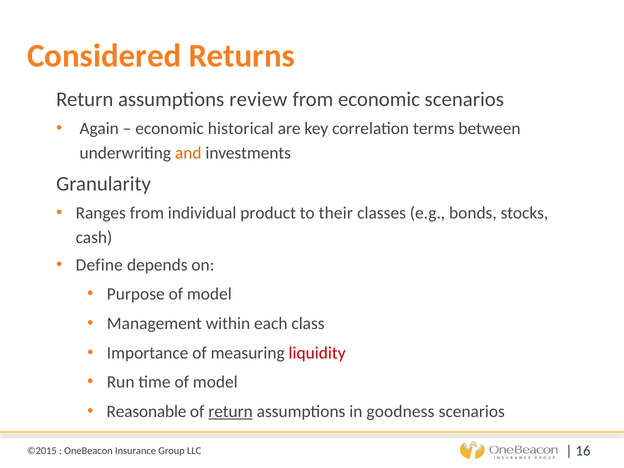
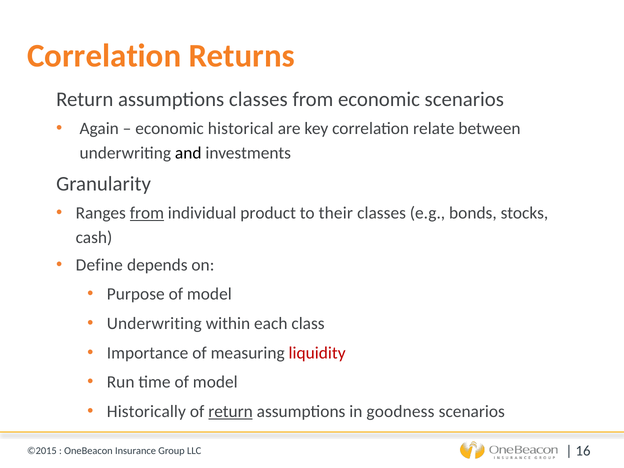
Considered: Considered -> Correlation (104, 56)
assumptions review: review -> classes (258, 99)
terms: terms -> relate (434, 129)
and colour: orange -> black (188, 153)
from underline: none -> present (147, 213)
Management: Management -> Underwriting (154, 324)
Reasonable: Reasonable -> Historically (146, 411)
